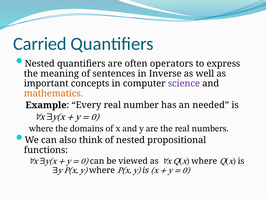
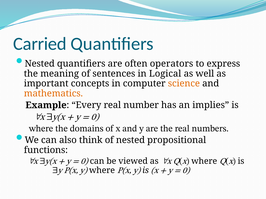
Inverse: Inverse -> Logical (165, 74)
science colour: purple -> orange (184, 84)
needed: needed -> implies (211, 105)
